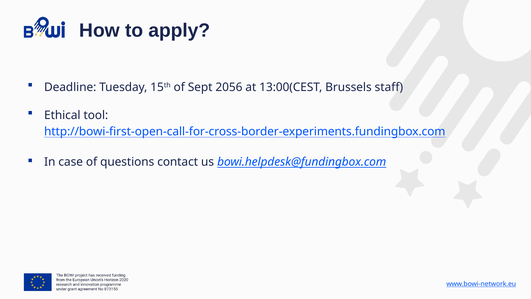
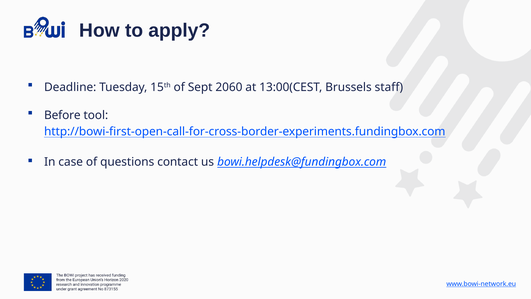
2056: 2056 -> 2060 (229, 87)
Ethical: Ethical -> Before (62, 115)
